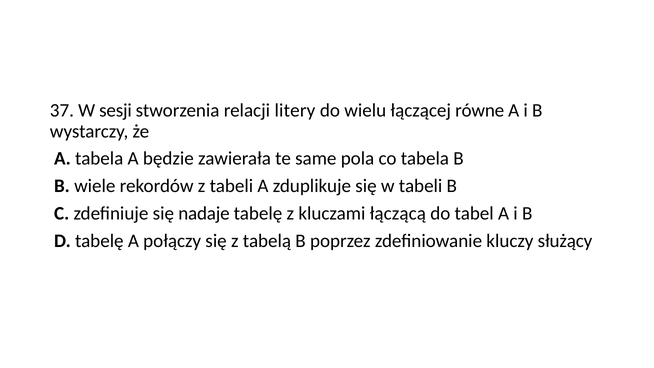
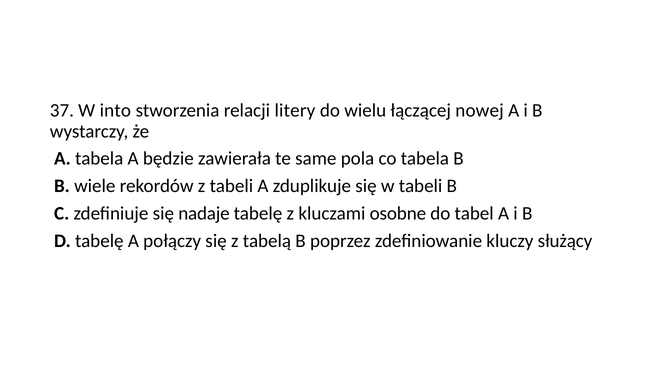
sesji: sesji -> into (115, 111)
równe: równe -> nowej (480, 111)
łączącą: łączącą -> osobne (398, 213)
